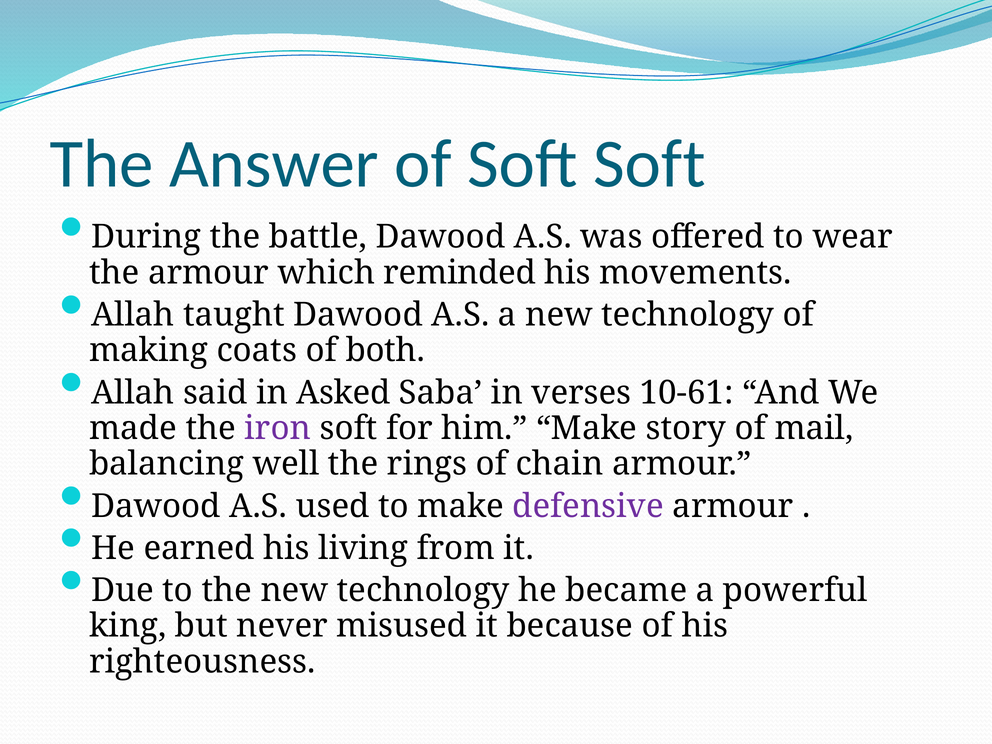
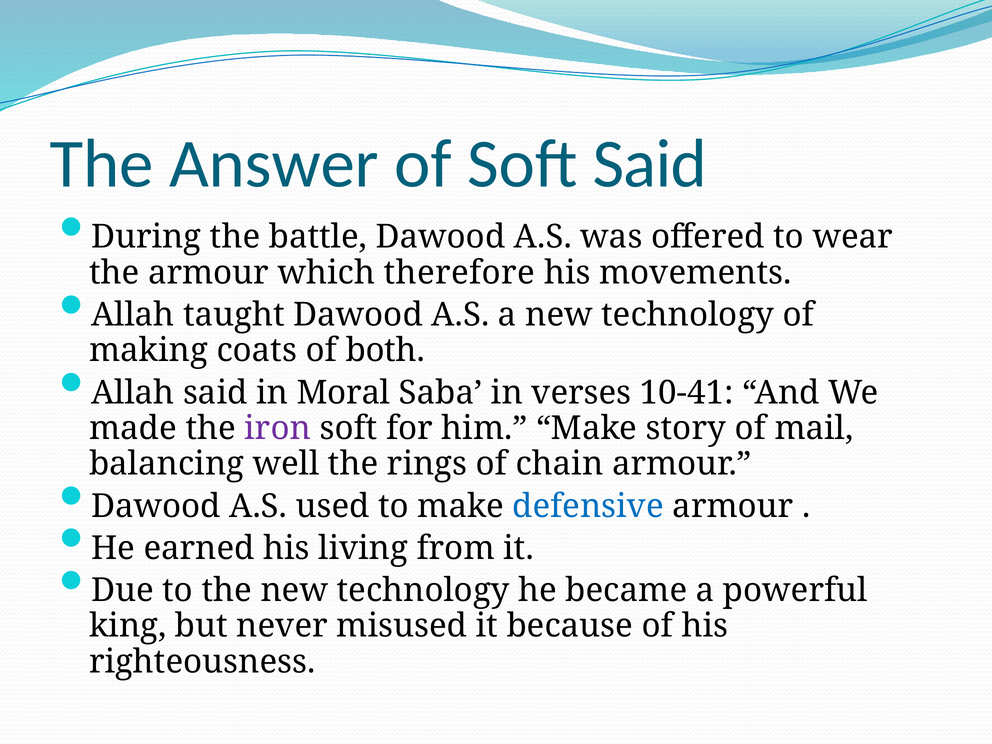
Soft Soft: Soft -> Said (650, 164)
reminded: reminded -> therefore (459, 273)
Asked: Asked -> Moral (343, 393)
10-61: 10-61 -> 10-41 (687, 393)
defensive colour: purple -> blue (588, 506)
